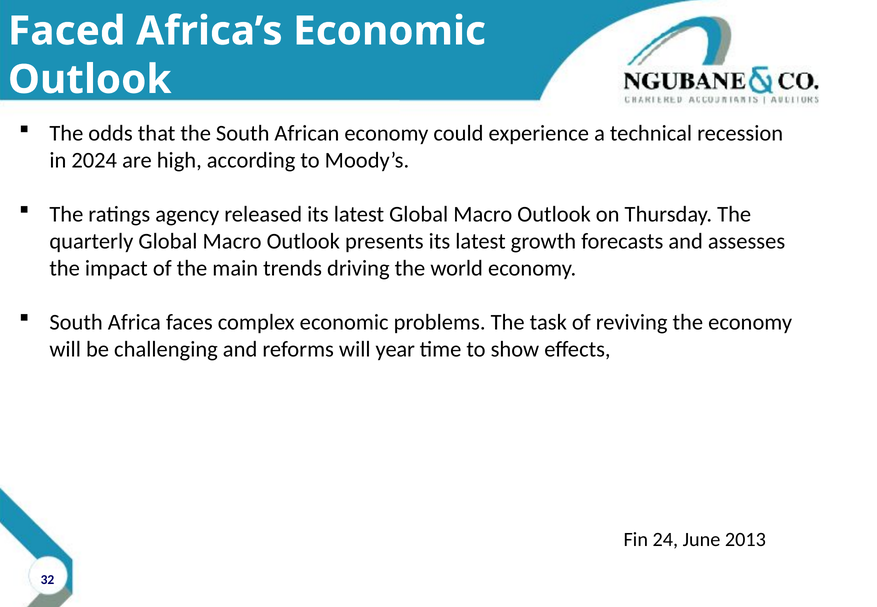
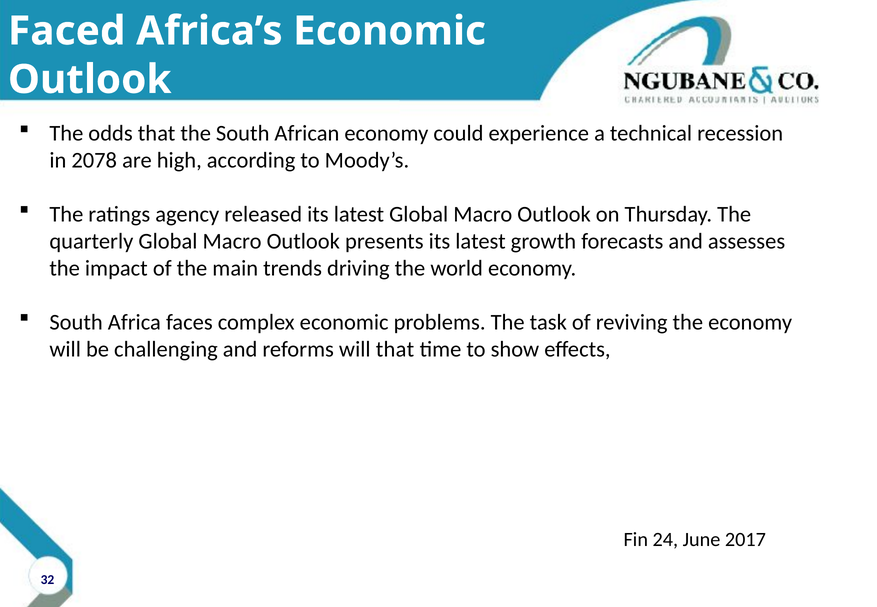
2024: 2024 -> 2078 (94, 160)
will year: year -> that (395, 349)
2013: 2013 -> 2017 (745, 540)
